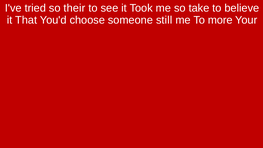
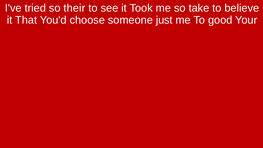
still: still -> just (164, 20)
more: more -> good (220, 20)
